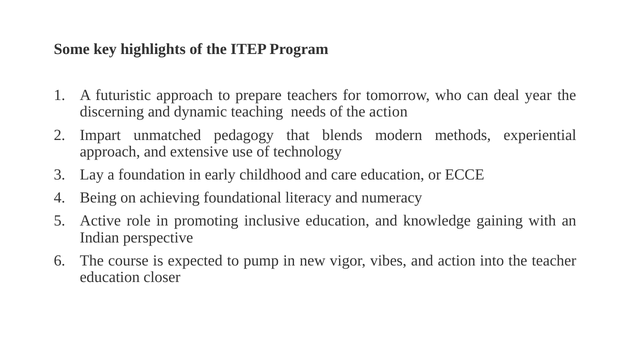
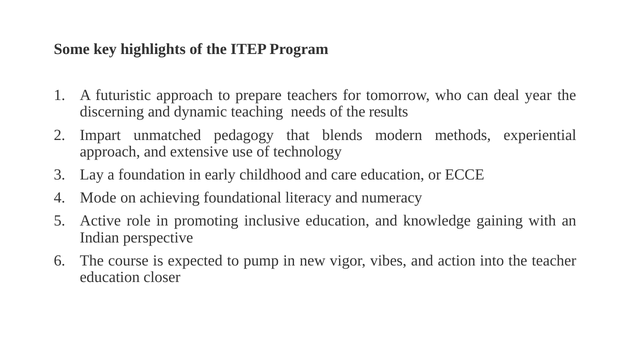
the action: action -> results (389, 112)
Being: Being -> Mode (98, 198)
